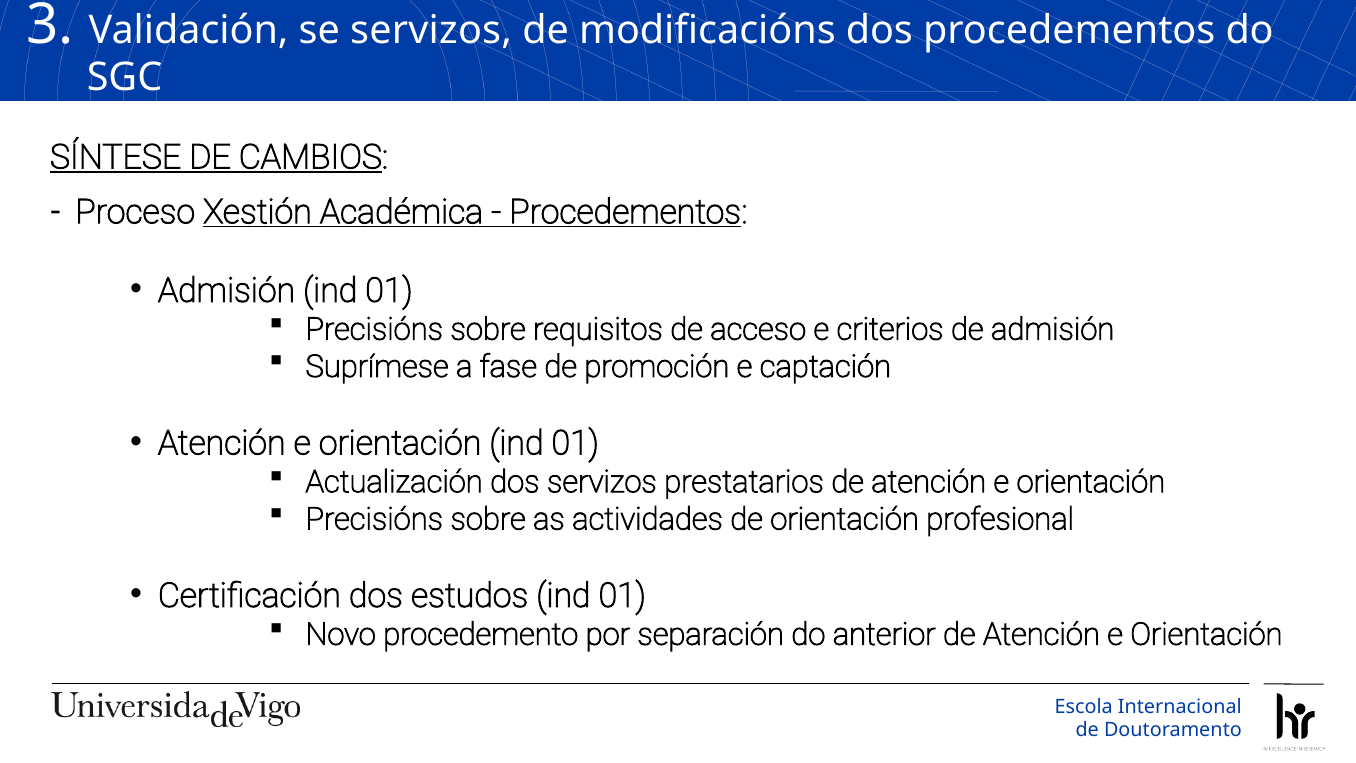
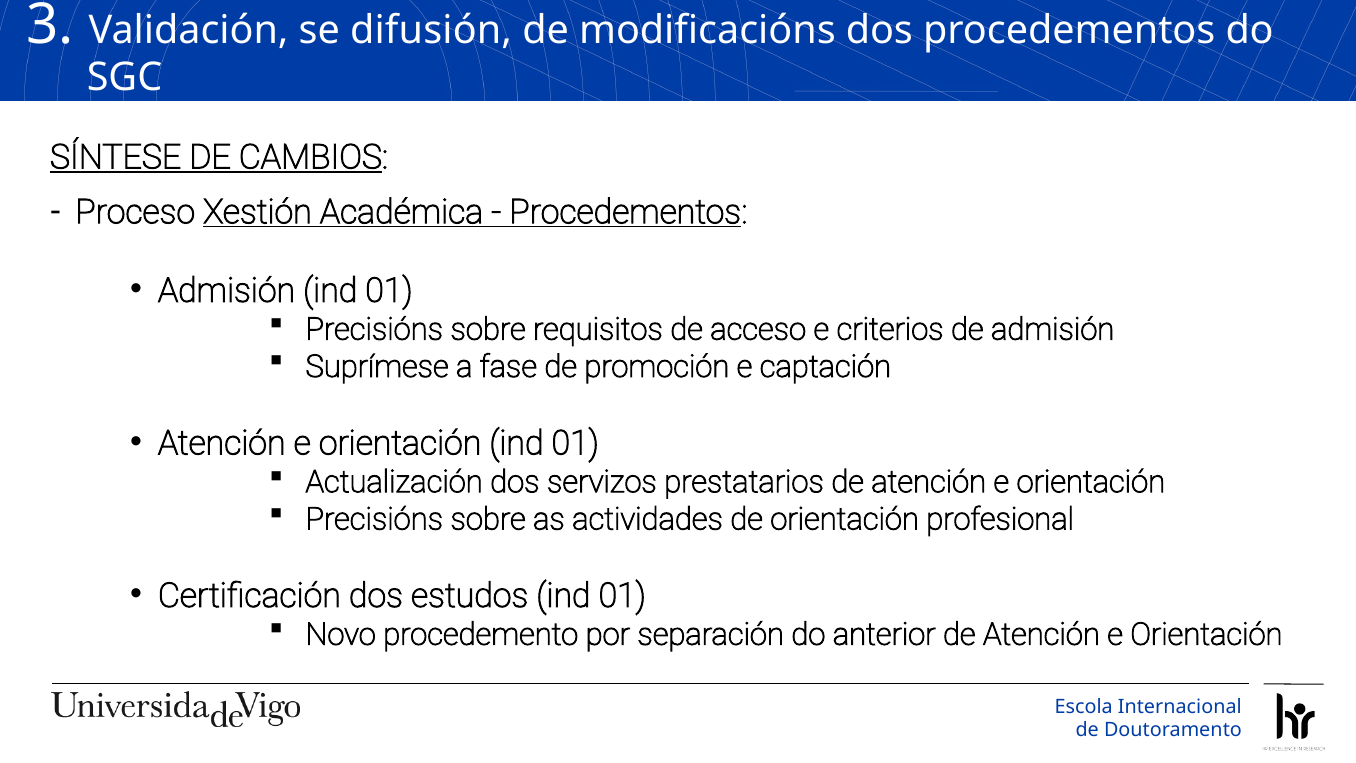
se servizos: servizos -> difusión (431, 31)
